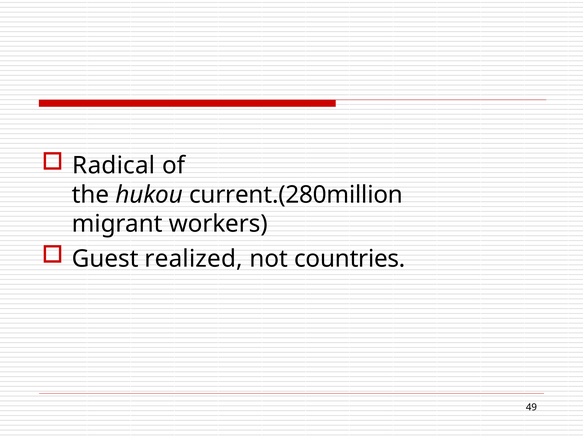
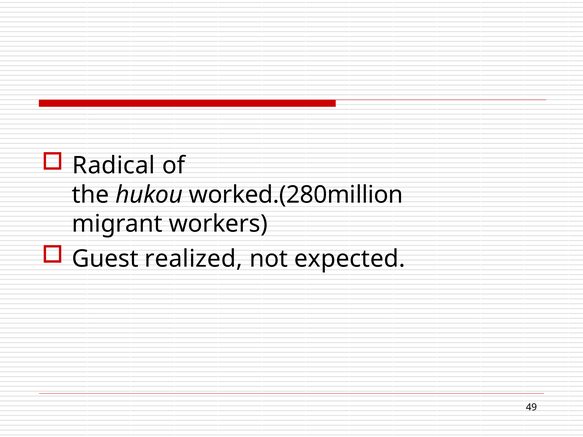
current.(280million: current.(280million -> worked.(280million (296, 195)
countries: countries -> expected (350, 259)
